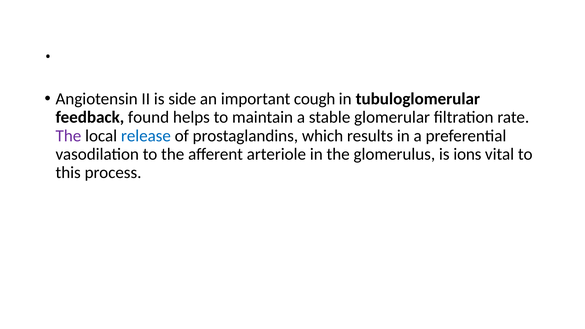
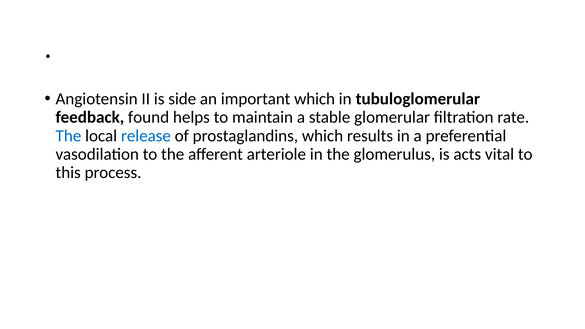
important cough: cough -> which (315, 99)
The colour: purple -> blue (68, 136)
ions: ions -> acts (467, 154)
